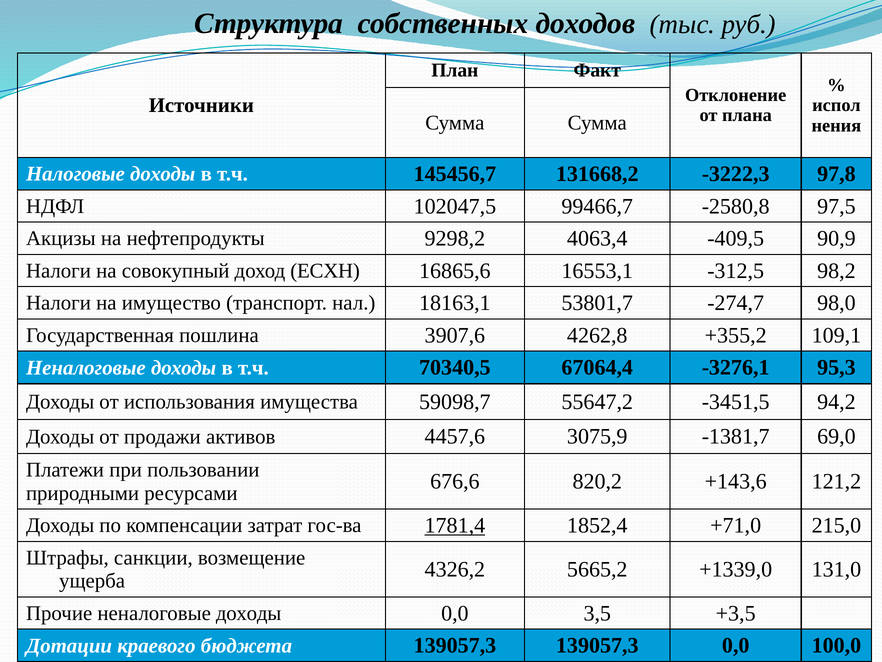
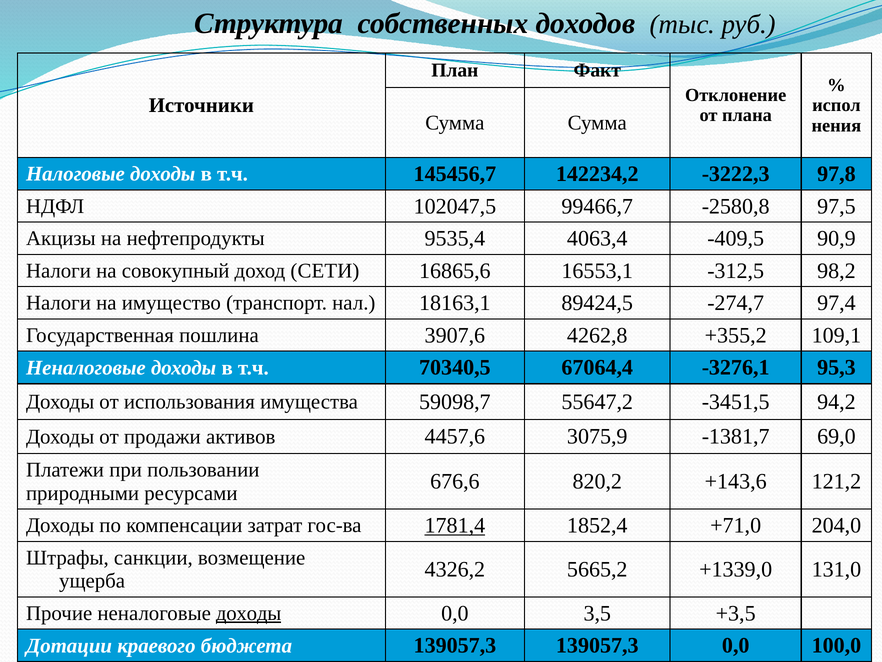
131668,2: 131668,2 -> 142234,2 (597, 174)
9298,2: 9298,2 -> 9535,4 (455, 238)
ЕСХН: ЕСХН -> СЕТИ (325, 271)
53801,7: 53801,7 -> 89424,5 (597, 303)
98,0: 98,0 -> 97,4 (836, 303)
215,0: 215,0 -> 204,0 (836, 525)
доходы underline: none -> present (249, 613)
